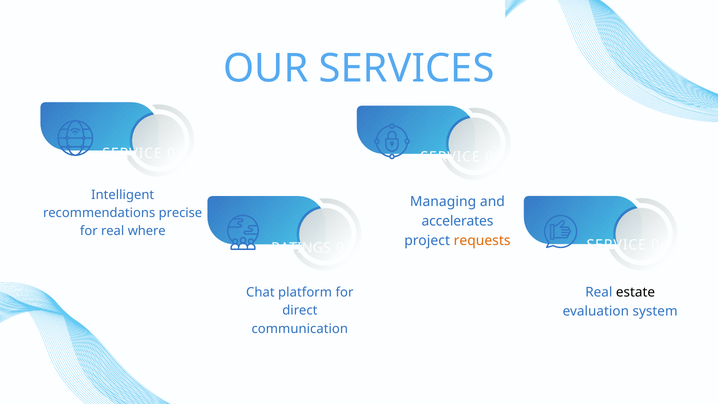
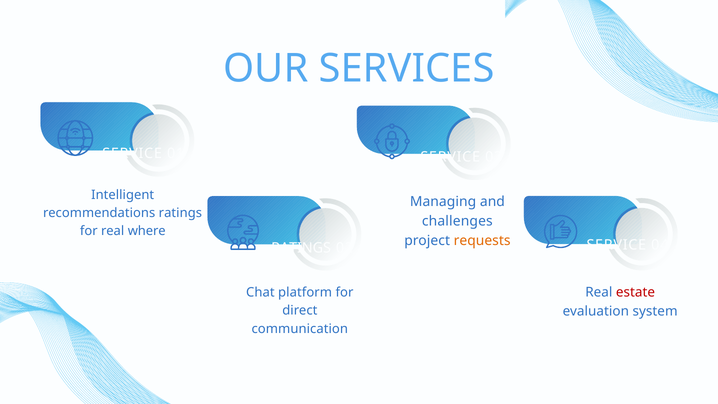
recommendations precise: precise -> ratings (180, 213)
accelerates: accelerates -> challenges (457, 221)
estate colour: black -> red (636, 292)
